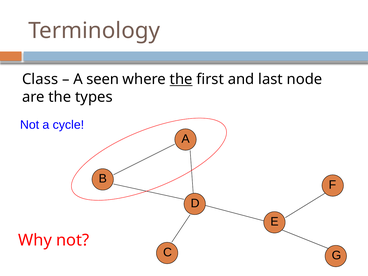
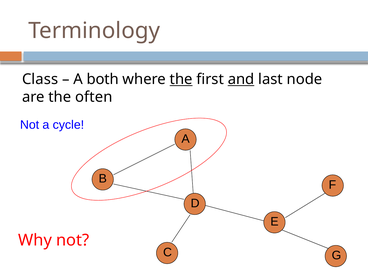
seen: seen -> both (103, 79)
and underline: none -> present (241, 79)
types: types -> often (94, 97)
